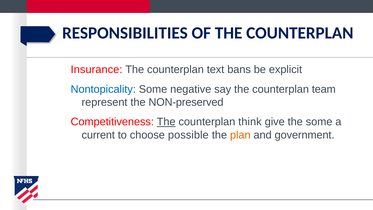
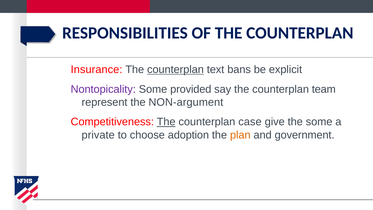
counterplan underline: none -> present (175, 70)
Nontopicality colour: blue -> purple (103, 89)
negative: negative -> provided (191, 89)
NON-preserved: NON-preserved -> NON-argument (186, 102)
think: think -> case (250, 122)
current: current -> private (98, 135)
possible: possible -> adoption (188, 135)
